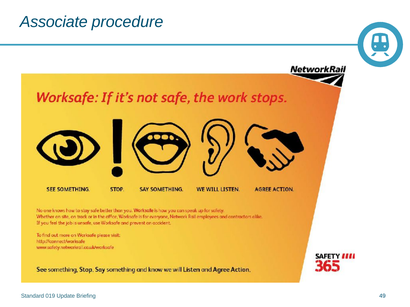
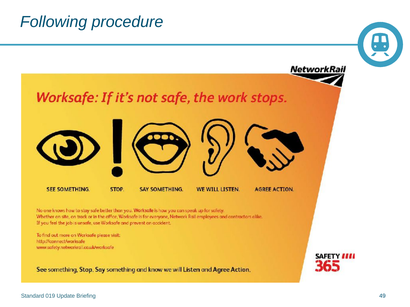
Associate: Associate -> Following (54, 22)
